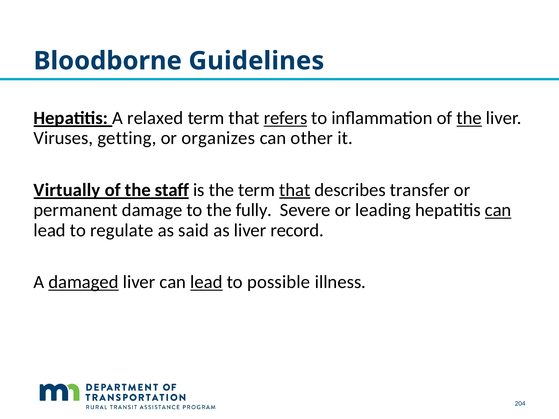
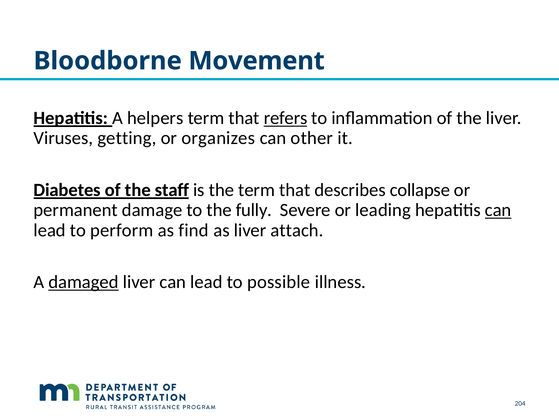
Guidelines: Guidelines -> Movement (257, 61)
relaxed: relaxed -> helpers (155, 118)
the underline: present -> none (469, 118)
Virtually: Virtually -> Diabetes (67, 190)
that underline: present -> none (295, 190)
transfer: transfer -> collapse (420, 190)
regulate: regulate -> perform (122, 230)
said: said -> find (194, 230)
record: record -> attach (297, 230)
lead underline: present -> none (206, 282)
